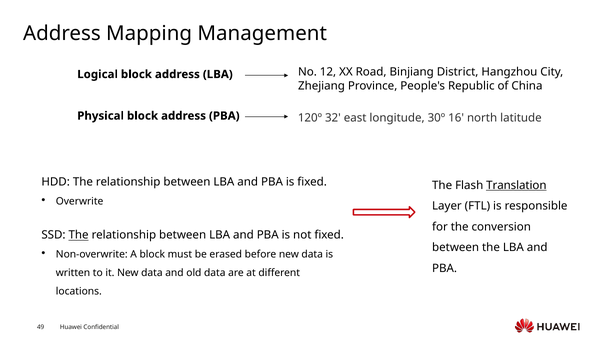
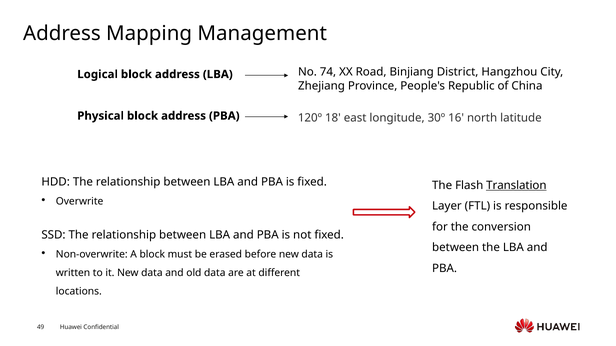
12: 12 -> 74 (328, 72)
32: 32 -> 18 (333, 118)
The underline: present -> none (79, 235)
